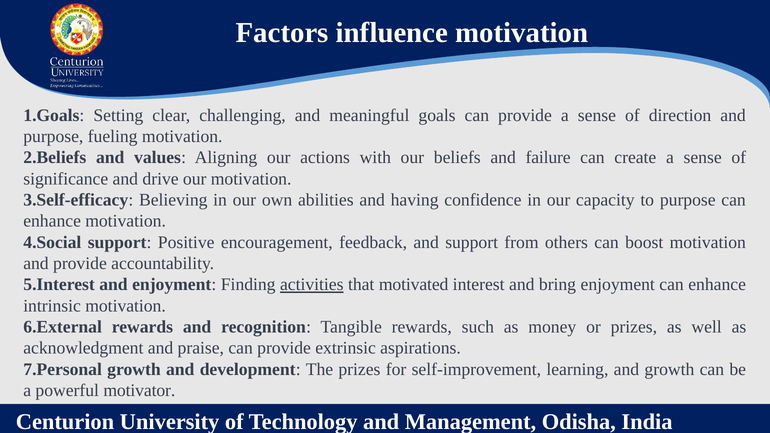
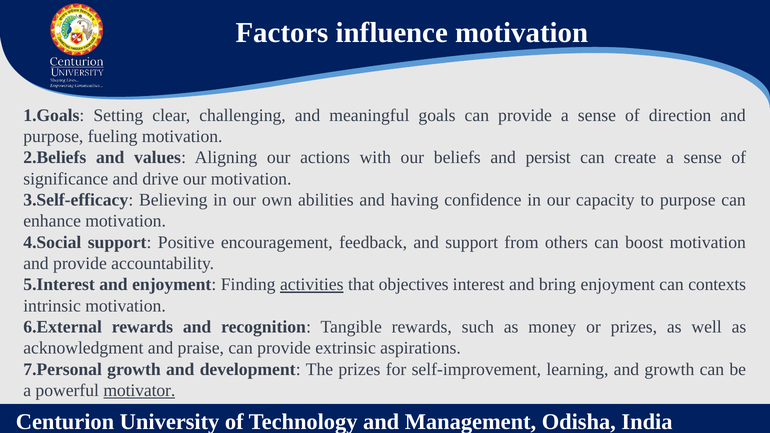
failure: failure -> persist (548, 158)
motivated: motivated -> objectives (414, 285)
enjoyment can enhance: enhance -> contexts (717, 285)
motivator underline: none -> present (139, 391)
